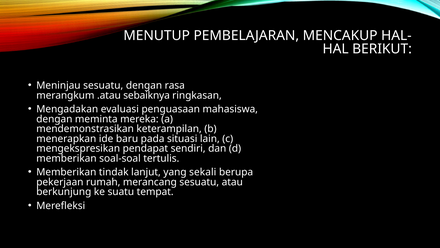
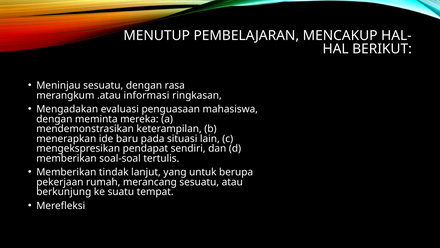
sebaiknya: sebaiknya -> informasi (146, 95)
sekali: sekali -> untuk (203, 172)
